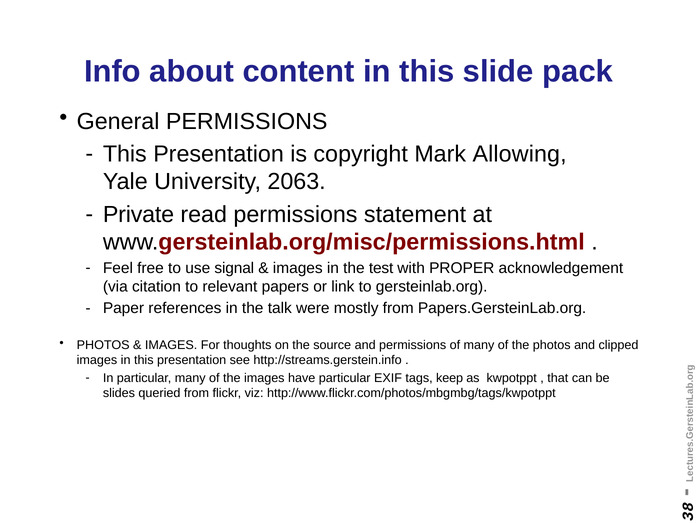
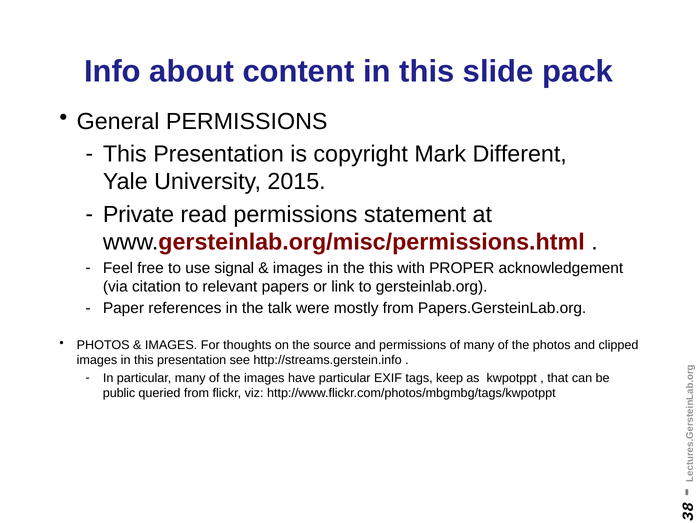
Allowing: Allowing -> Different (520, 154)
2063: 2063 -> 2015 (297, 182)
the test: test -> this (381, 268)
slides: slides -> public (119, 393)
